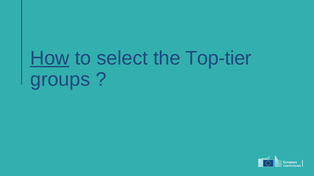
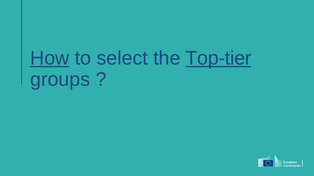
Top-tier underline: none -> present (218, 58)
